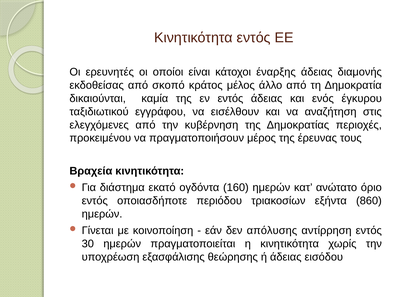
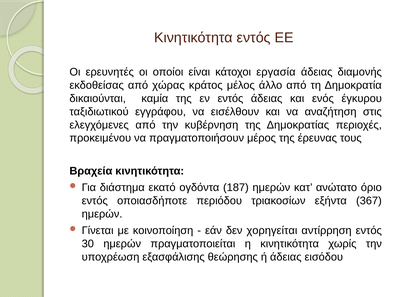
έναρξης: έναρξης -> εργασία (276, 72)
σκοπό: σκοπό -> χώρας (168, 85)
160: 160 -> 187 (236, 187)
860: 860 -> 367 (369, 200)
απόλυσης: απόλυσης -> χορηγείται (272, 230)
